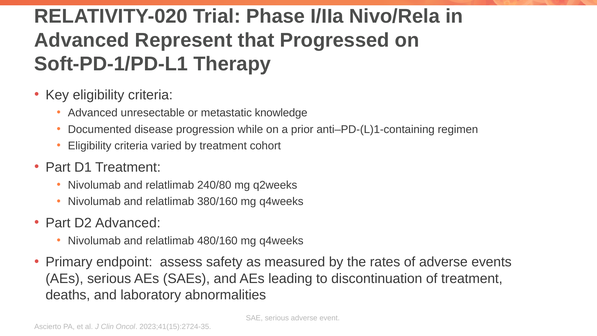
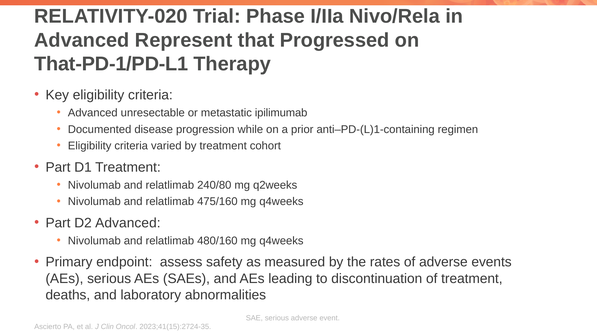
Soft-PD-1/PD-L1: Soft-PD-1/PD-L1 -> That-PD-1/PD-L1 (111, 64)
knowledge: knowledge -> ipilimumab (281, 113)
380/160: 380/160 -> 475/160 (217, 201)
